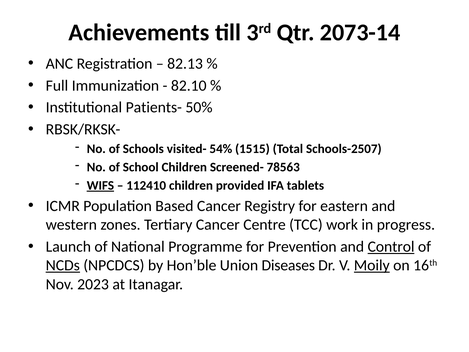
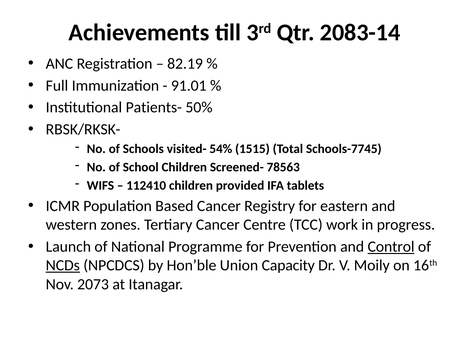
2073-14: 2073-14 -> 2083-14 (360, 33)
82.13: 82.13 -> 82.19 (185, 64)
82.10: 82.10 -> 91.01 (189, 86)
Schools-2507: Schools-2507 -> Schools-7745 (344, 149)
WIFS underline: present -> none (100, 185)
Diseases: Diseases -> Capacity (288, 265)
Moily underline: present -> none (372, 265)
2023: 2023 -> 2073 (93, 284)
